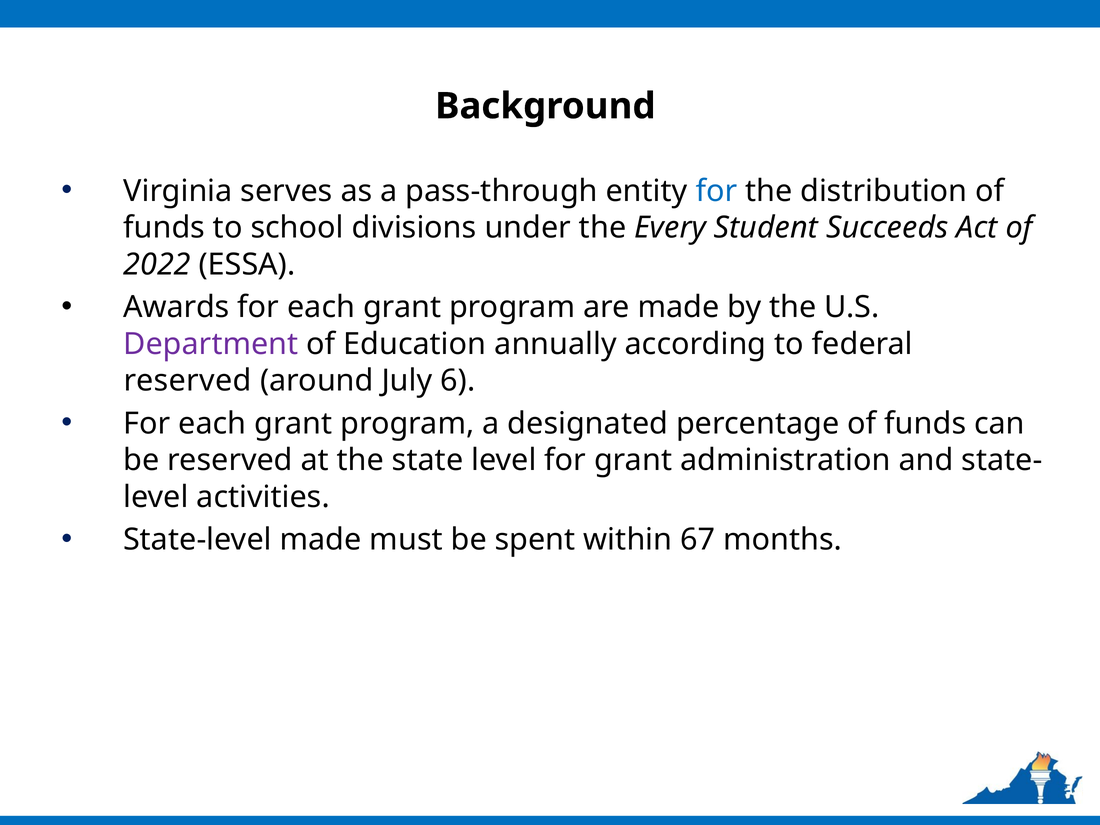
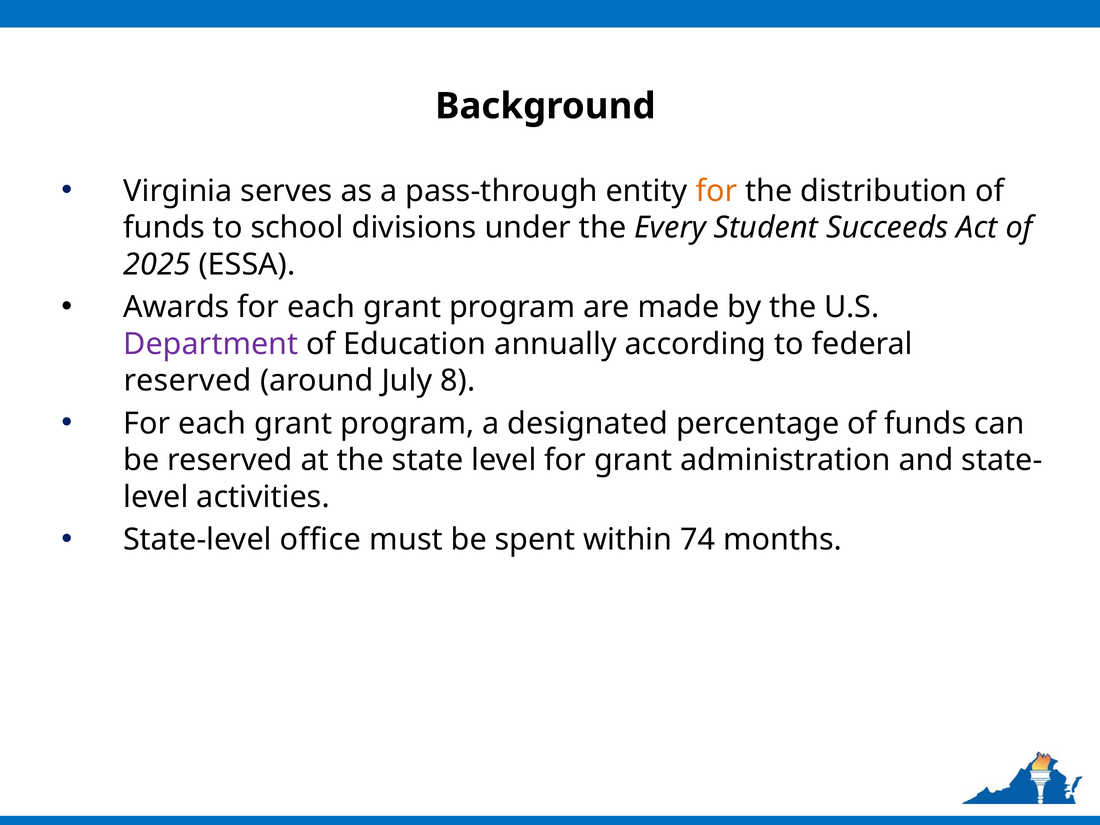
for colour: blue -> orange (716, 191)
2022: 2022 -> 2025 (157, 264)
6: 6 -> 8 (458, 381)
State-level made: made -> office (320, 540)
67: 67 -> 74 (698, 540)
